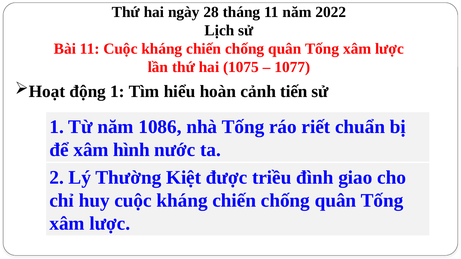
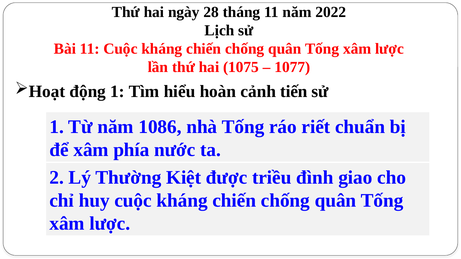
hình: hình -> phía (131, 150)
